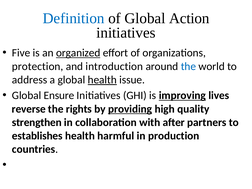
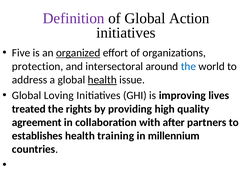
Definition colour: blue -> purple (74, 18)
introduction: introduction -> intersectoral (114, 66)
Ensure: Ensure -> Loving (59, 95)
improving underline: present -> none (182, 95)
reverse: reverse -> treated (29, 109)
providing underline: present -> none (130, 109)
strengthen: strengthen -> agreement (37, 122)
harmful: harmful -> training (116, 136)
production: production -> millennium (174, 136)
